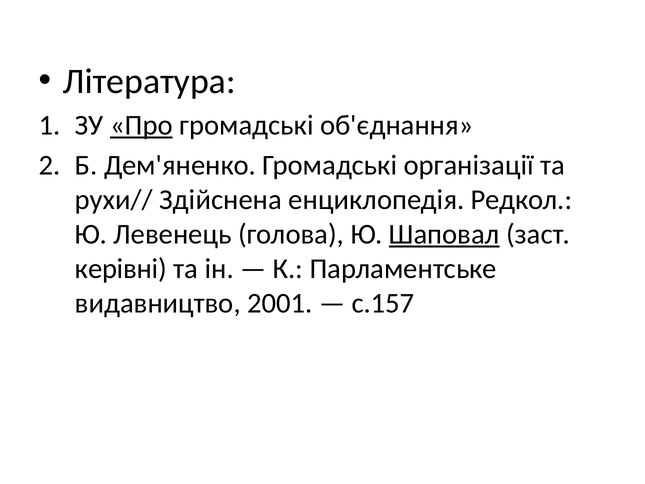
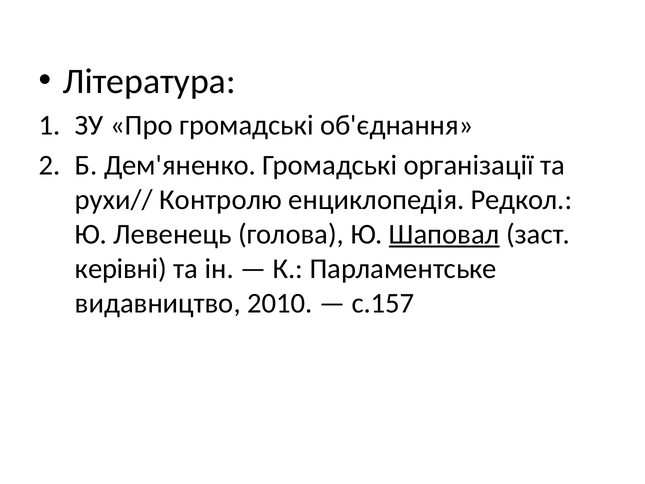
Про underline: present -> none (141, 125)
Здійснена: Здійснена -> Контролю (221, 200)
2001: 2001 -> 2010 (280, 303)
